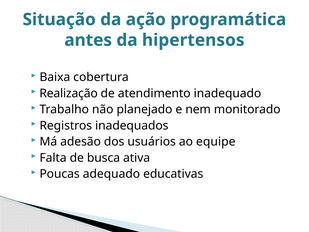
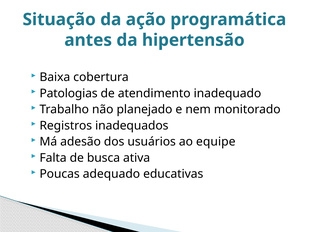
hipertensos: hipertensos -> hipertensão (193, 40)
Realização: Realização -> Patologias (69, 93)
